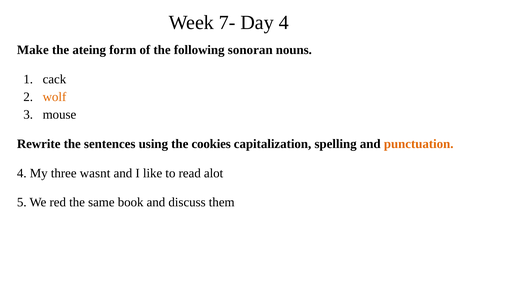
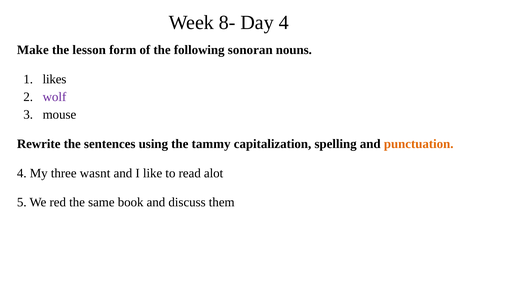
7-: 7- -> 8- (227, 22)
ateing: ateing -> lesson (89, 50)
cack: cack -> likes (55, 79)
wolf colour: orange -> purple (54, 97)
cookies: cookies -> tammy (211, 144)
